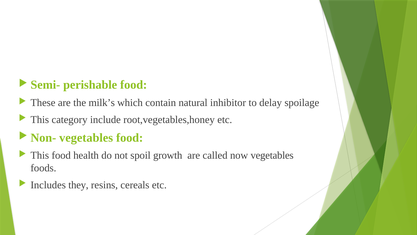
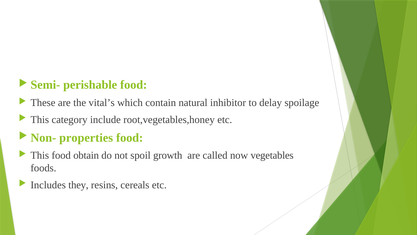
milk’s: milk’s -> vital’s (102, 103)
Non- vegetables: vegetables -> properties (86, 137)
health: health -> obtain (86, 155)
